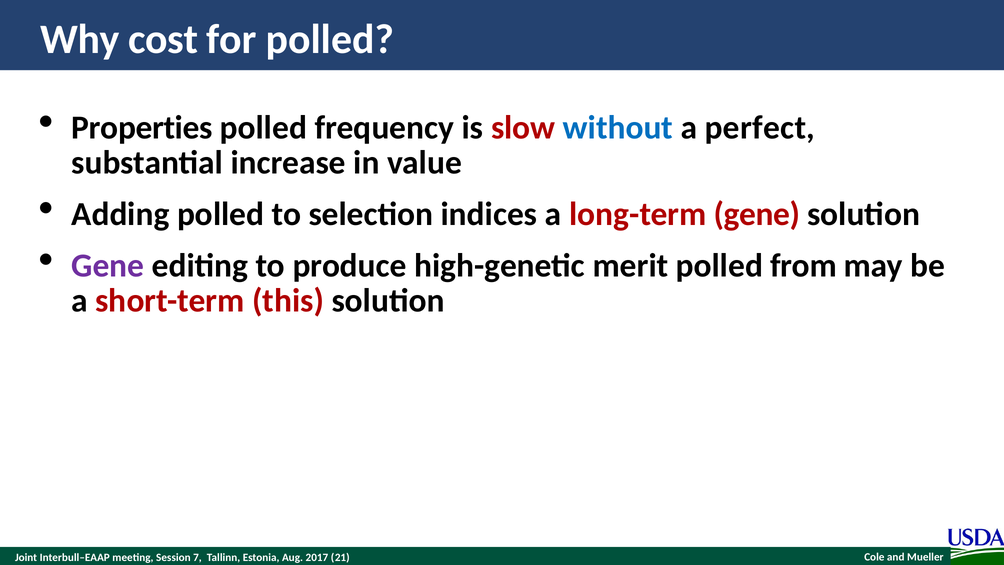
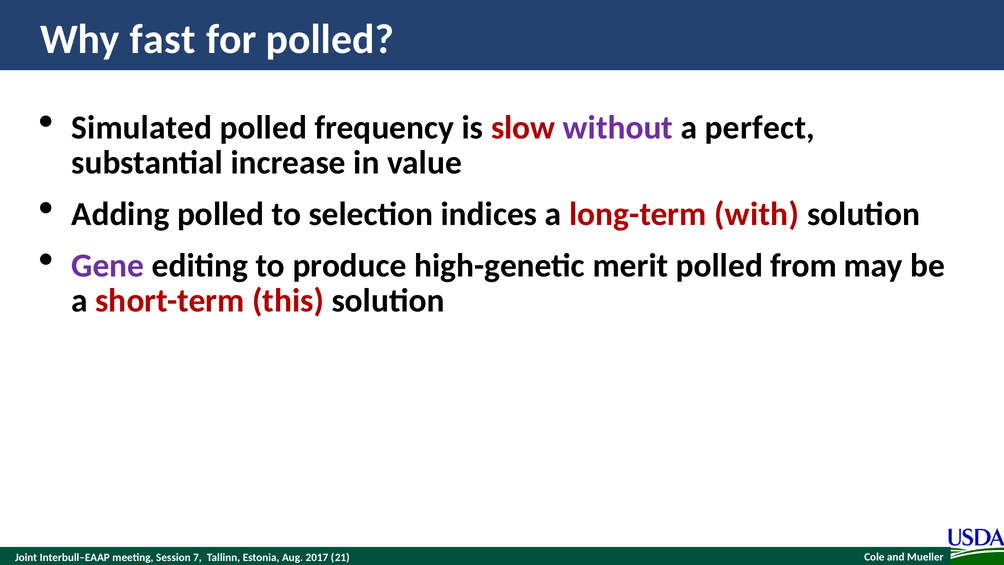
cost: cost -> fast (163, 39)
Properties: Properties -> Simulated (142, 128)
without colour: blue -> purple (618, 128)
long-term gene: gene -> with (757, 214)
